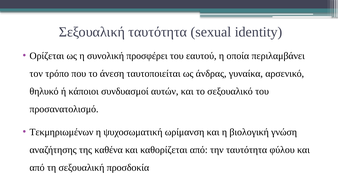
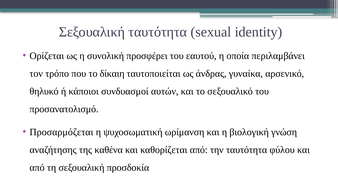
άνεση: άνεση -> δίκαιη (112, 74)
Τεκμηριωμένων: Τεκμηριωμένων -> Προσαρμόζεται (61, 132)
